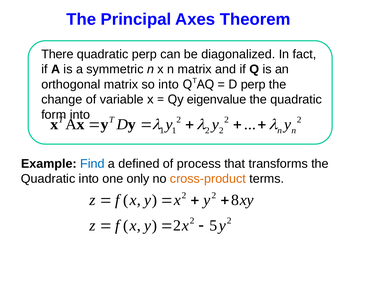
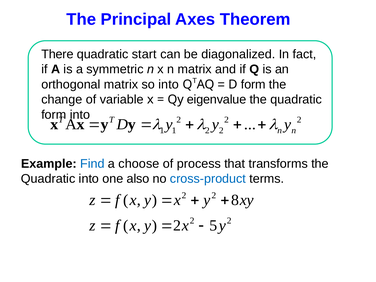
quadratic perp: perp -> start (144, 54)
D perp: perp -> form (253, 85)
defined: defined -> choose (139, 164)
only: only -> also (138, 179)
cross-product colour: orange -> blue (208, 179)
